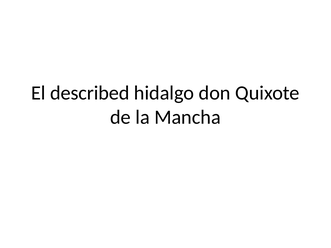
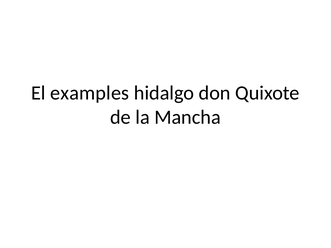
described: described -> examples (90, 93)
